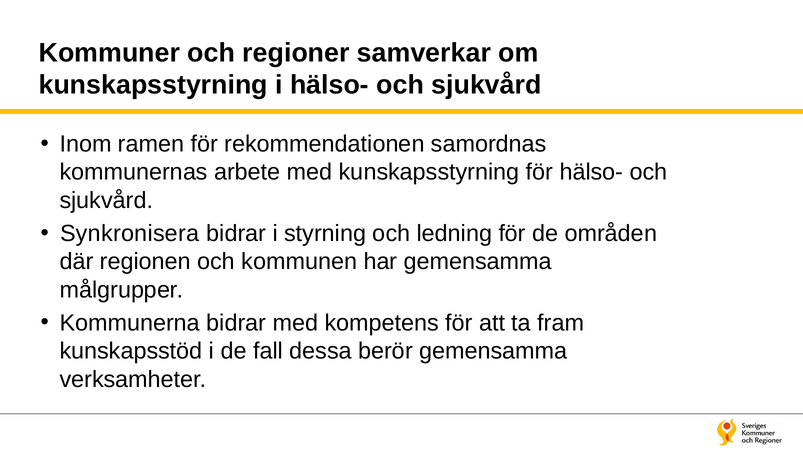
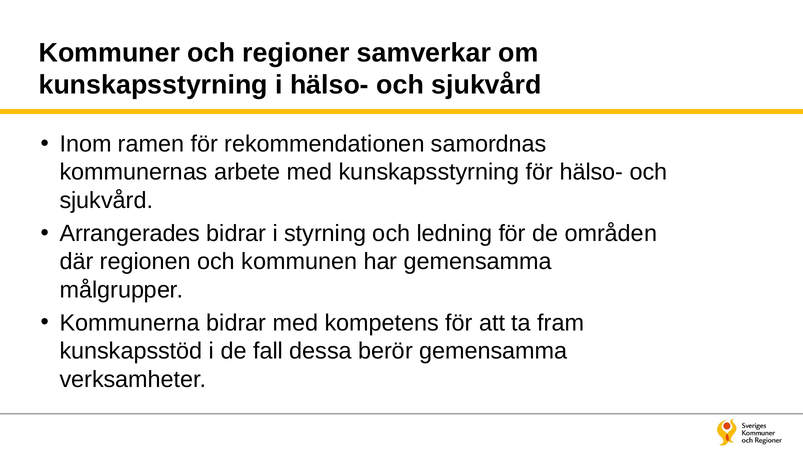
Synkronisera: Synkronisera -> Arrangerades (130, 233)
